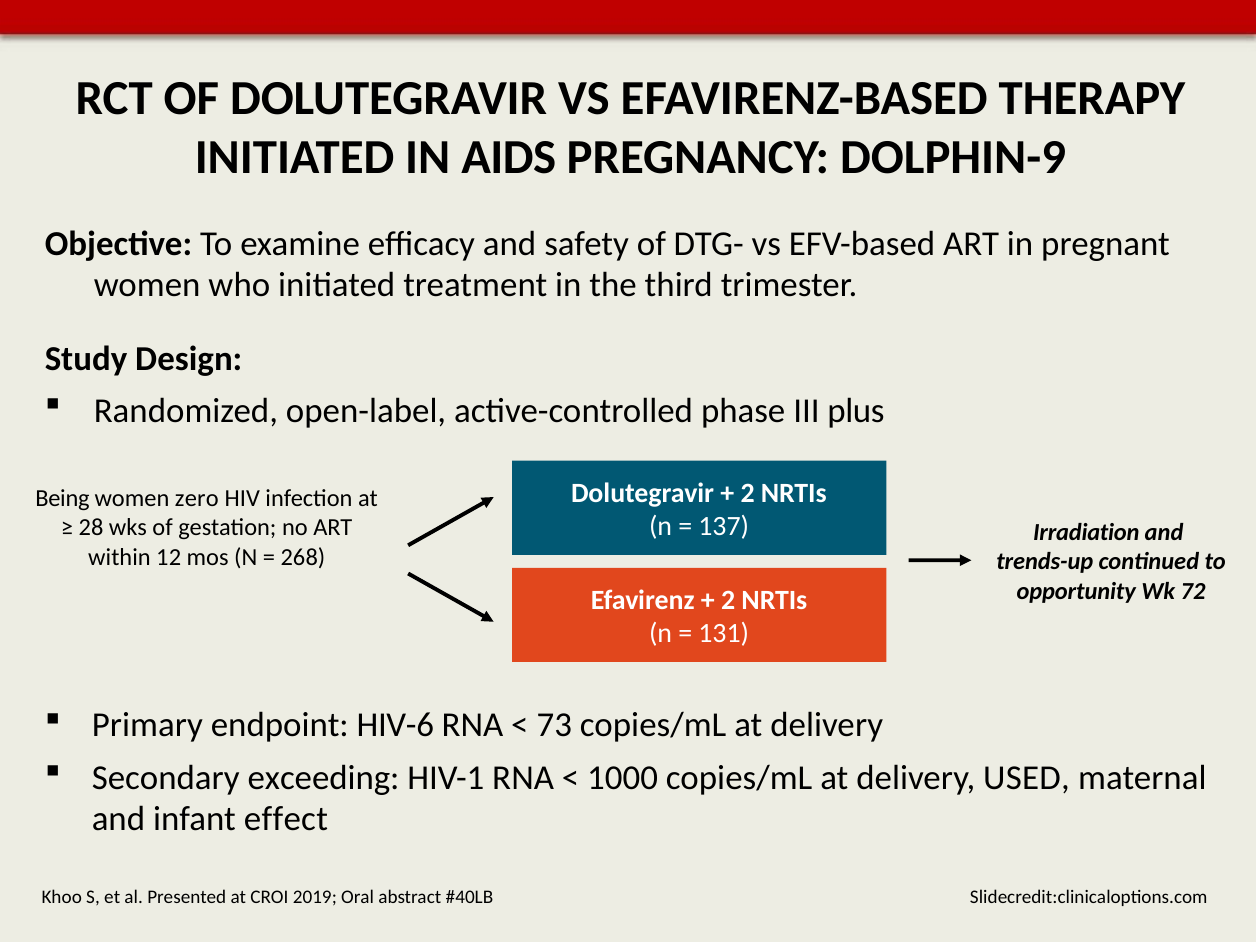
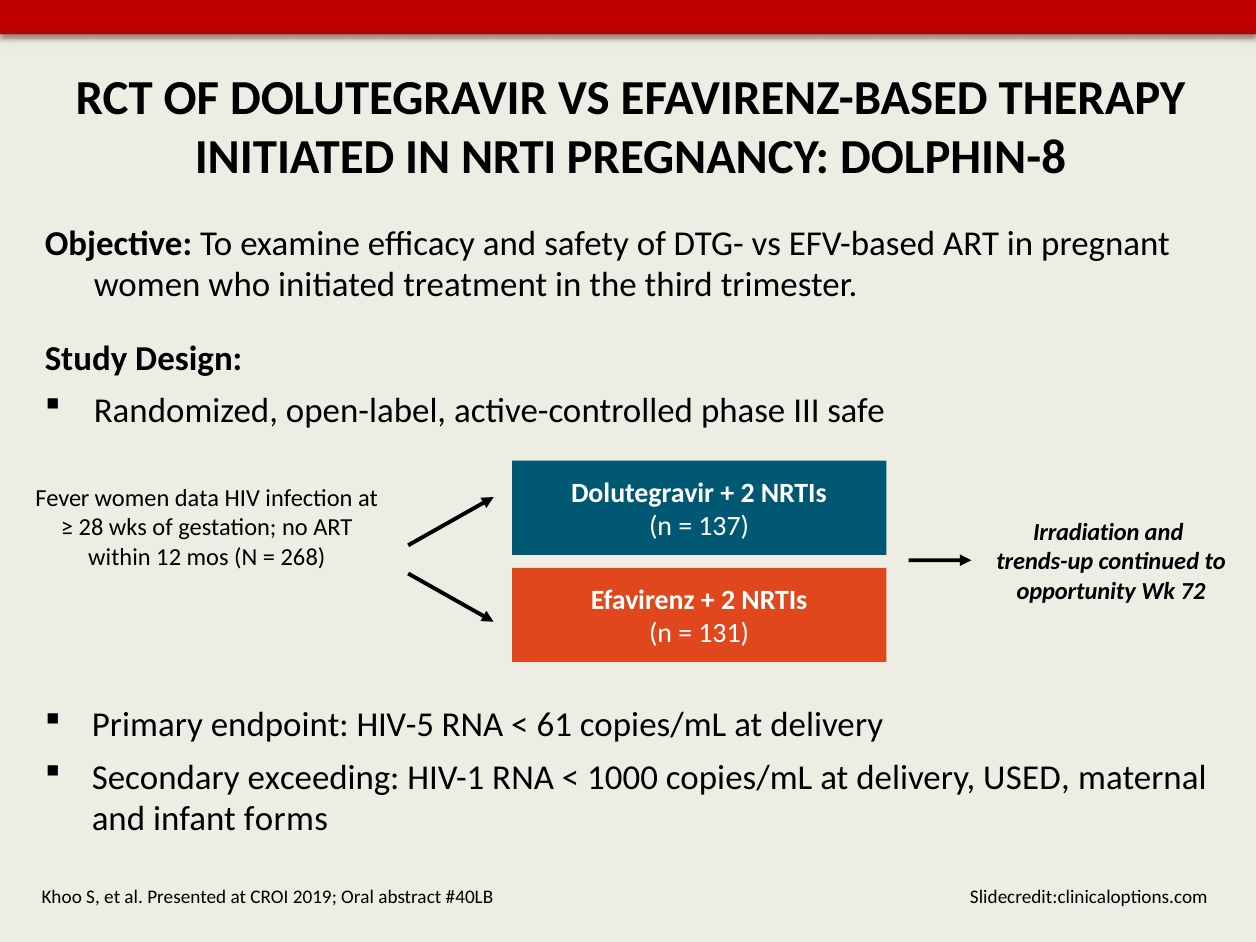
AIDS: AIDS -> NRTI (509, 157)
DOLPHIN-9: DOLPHIN-9 -> DOLPHIN-8 (953, 157)
plus: plus -> safe (856, 411)
Being: Being -> Fever (62, 498)
zero: zero -> data (197, 498)
HIV-6: HIV-6 -> HIV-5 (395, 725)
73: 73 -> 61 (554, 725)
effect: effect -> forms (286, 819)
